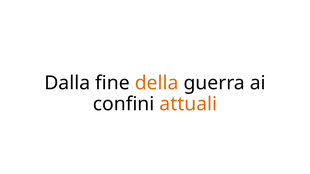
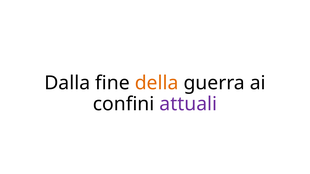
attuali colour: orange -> purple (188, 104)
